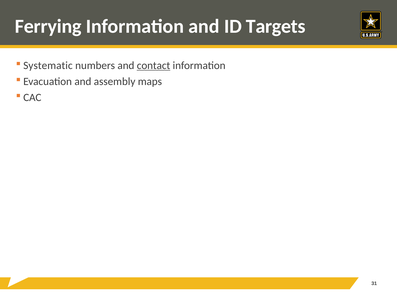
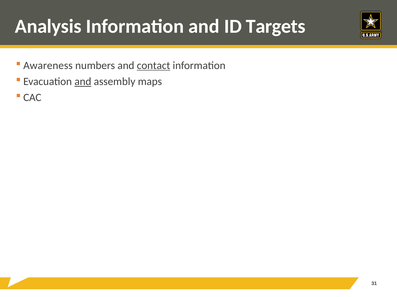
Ferrying: Ferrying -> Analysis (48, 26)
Systematic: Systematic -> Awareness (48, 66)
and underline: none -> present (83, 82)
